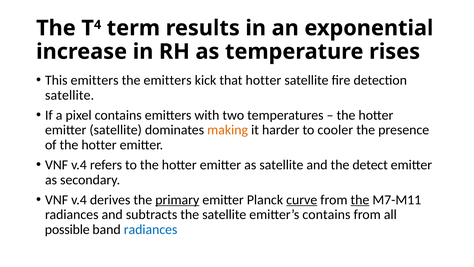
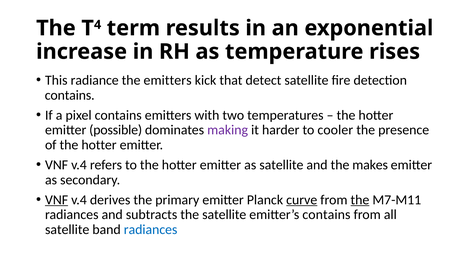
This emitters: emitters -> radiance (95, 80)
that hotter: hotter -> detect (263, 80)
satellite: satellite -> contains (70, 95)
emitter satellite: satellite -> possible (116, 130)
making colour: orange -> purple (228, 130)
detect: detect -> makes (370, 165)
VNF underline: none -> present (57, 199)
primary underline: present -> none (177, 199)
possible: possible -> satellite (67, 229)
